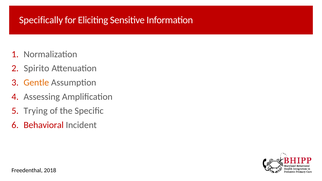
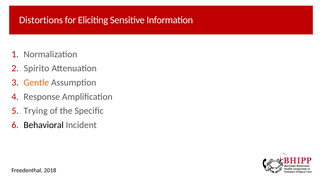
Specifically: Specifically -> Distortions (41, 20)
Assessing: Assessing -> Response (42, 97)
Behavioral colour: red -> black (44, 125)
